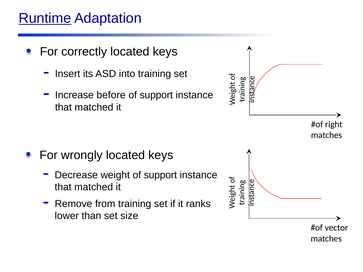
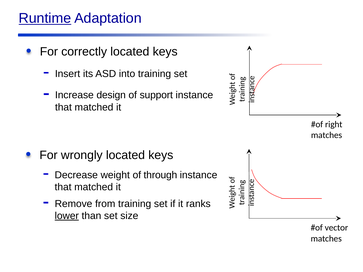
before: before -> design (111, 95)
weight of support: support -> through (160, 175)
lower underline: none -> present (67, 216)
